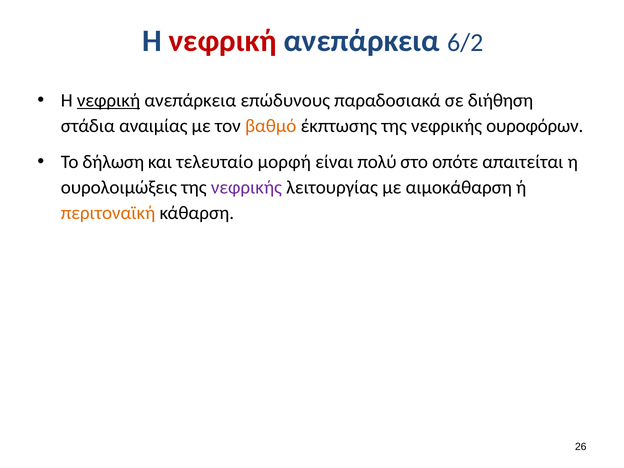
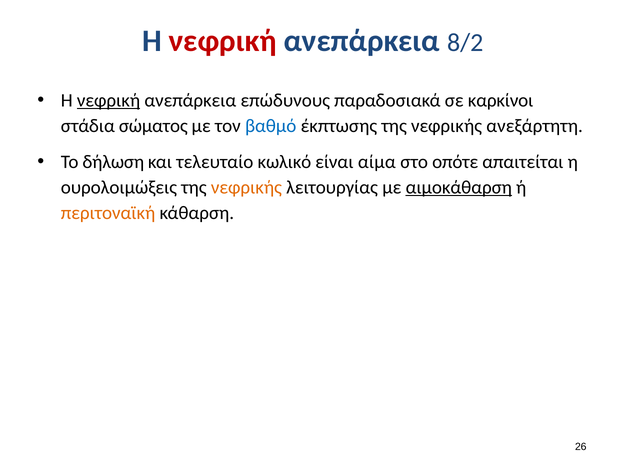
6/2: 6/2 -> 8/2 (465, 43)
διήθηση: διήθηση -> καρκίνοι (501, 100)
αναιμίας: αναιμίας -> σώματος (153, 126)
βαθμό colour: orange -> blue (271, 126)
ουροφόρων: ουροφόρων -> ανεξάρτητη (535, 126)
μορφή: μορφή -> κωλικό (284, 162)
πολύ: πολύ -> αίμα (377, 162)
νεφρικής colour: purple -> orange (246, 187)
αιμοκάθαρση underline: none -> present (459, 187)
